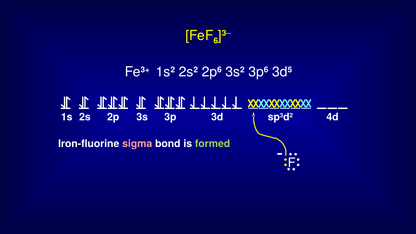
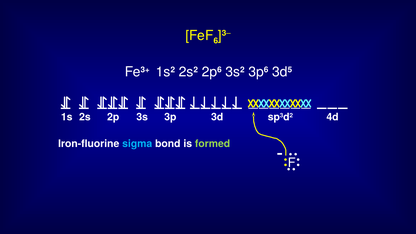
sigma colour: pink -> light blue (137, 144)
